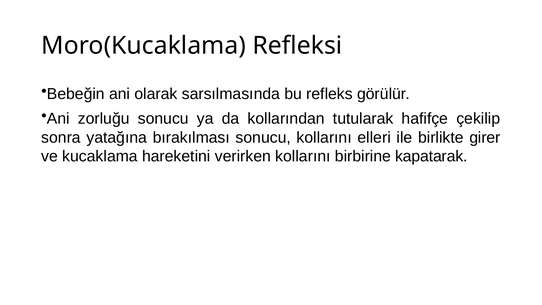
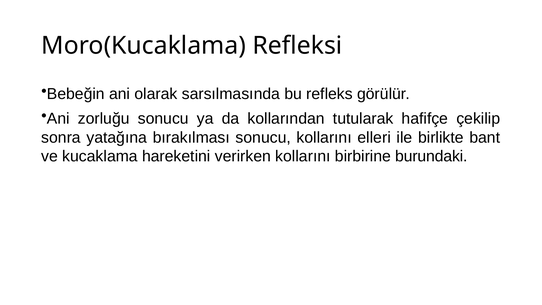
girer: girer -> bant (485, 137)
kapatarak: kapatarak -> burundaki (431, 156)
